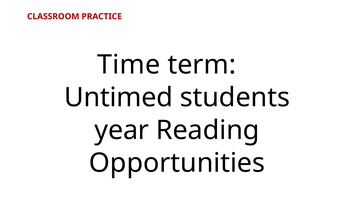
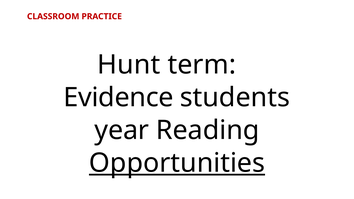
Time: Time -> Hunt (129, 65)
Untimed: Untimed -> Evidence (119, 98)
Opportunities underline: none -> present (177, 163)
